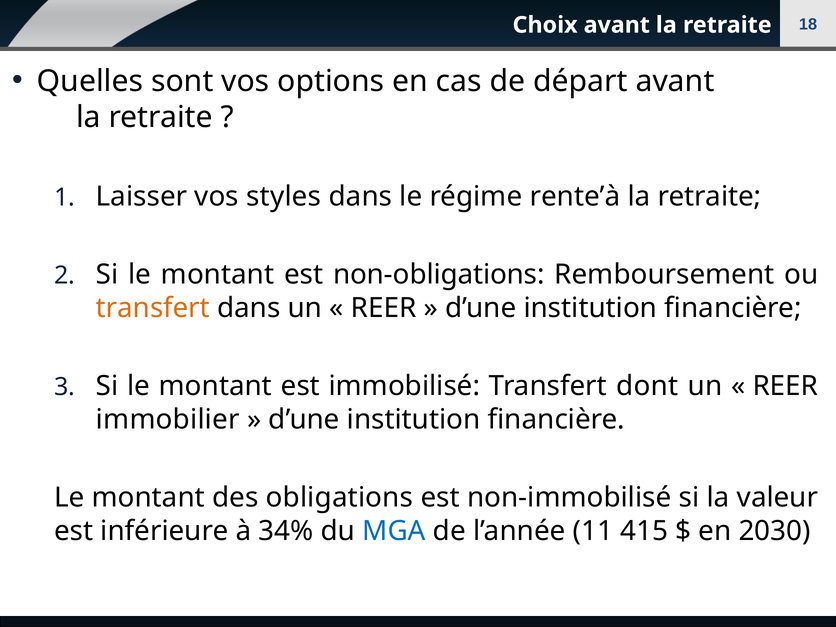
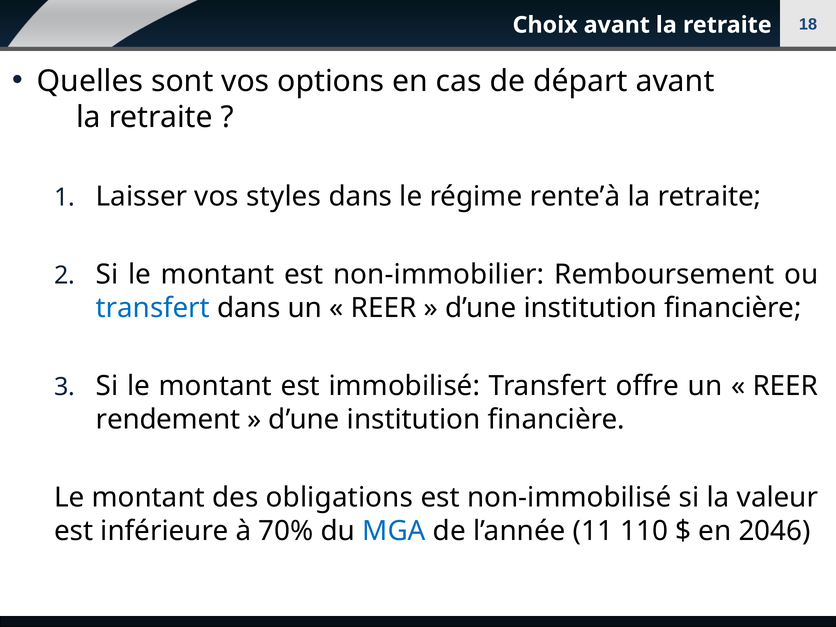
non-obligations: non-obligations -> non-immobilier (439, 275)
transfert colour: orange -> blue (153, 308)
dont: dont -> offre (647, 386)
immobilier: immobilier -> rendement (168, 419)
34%: 34% -> 70% (286, 531)
415: 415 -> 110 (644, 531)
2030: 2030 -> 2046 (775, 531)
